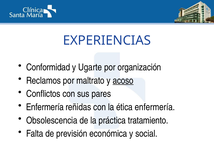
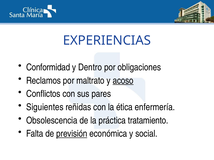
Ugarte: Ugarte -> Dentro (90, 67)
organización: organización -> obligaciones (139, 67)
Enfermería: Enfermería -> Siguientes (45, 107)
previsión underline: none -> present (72, 134)
